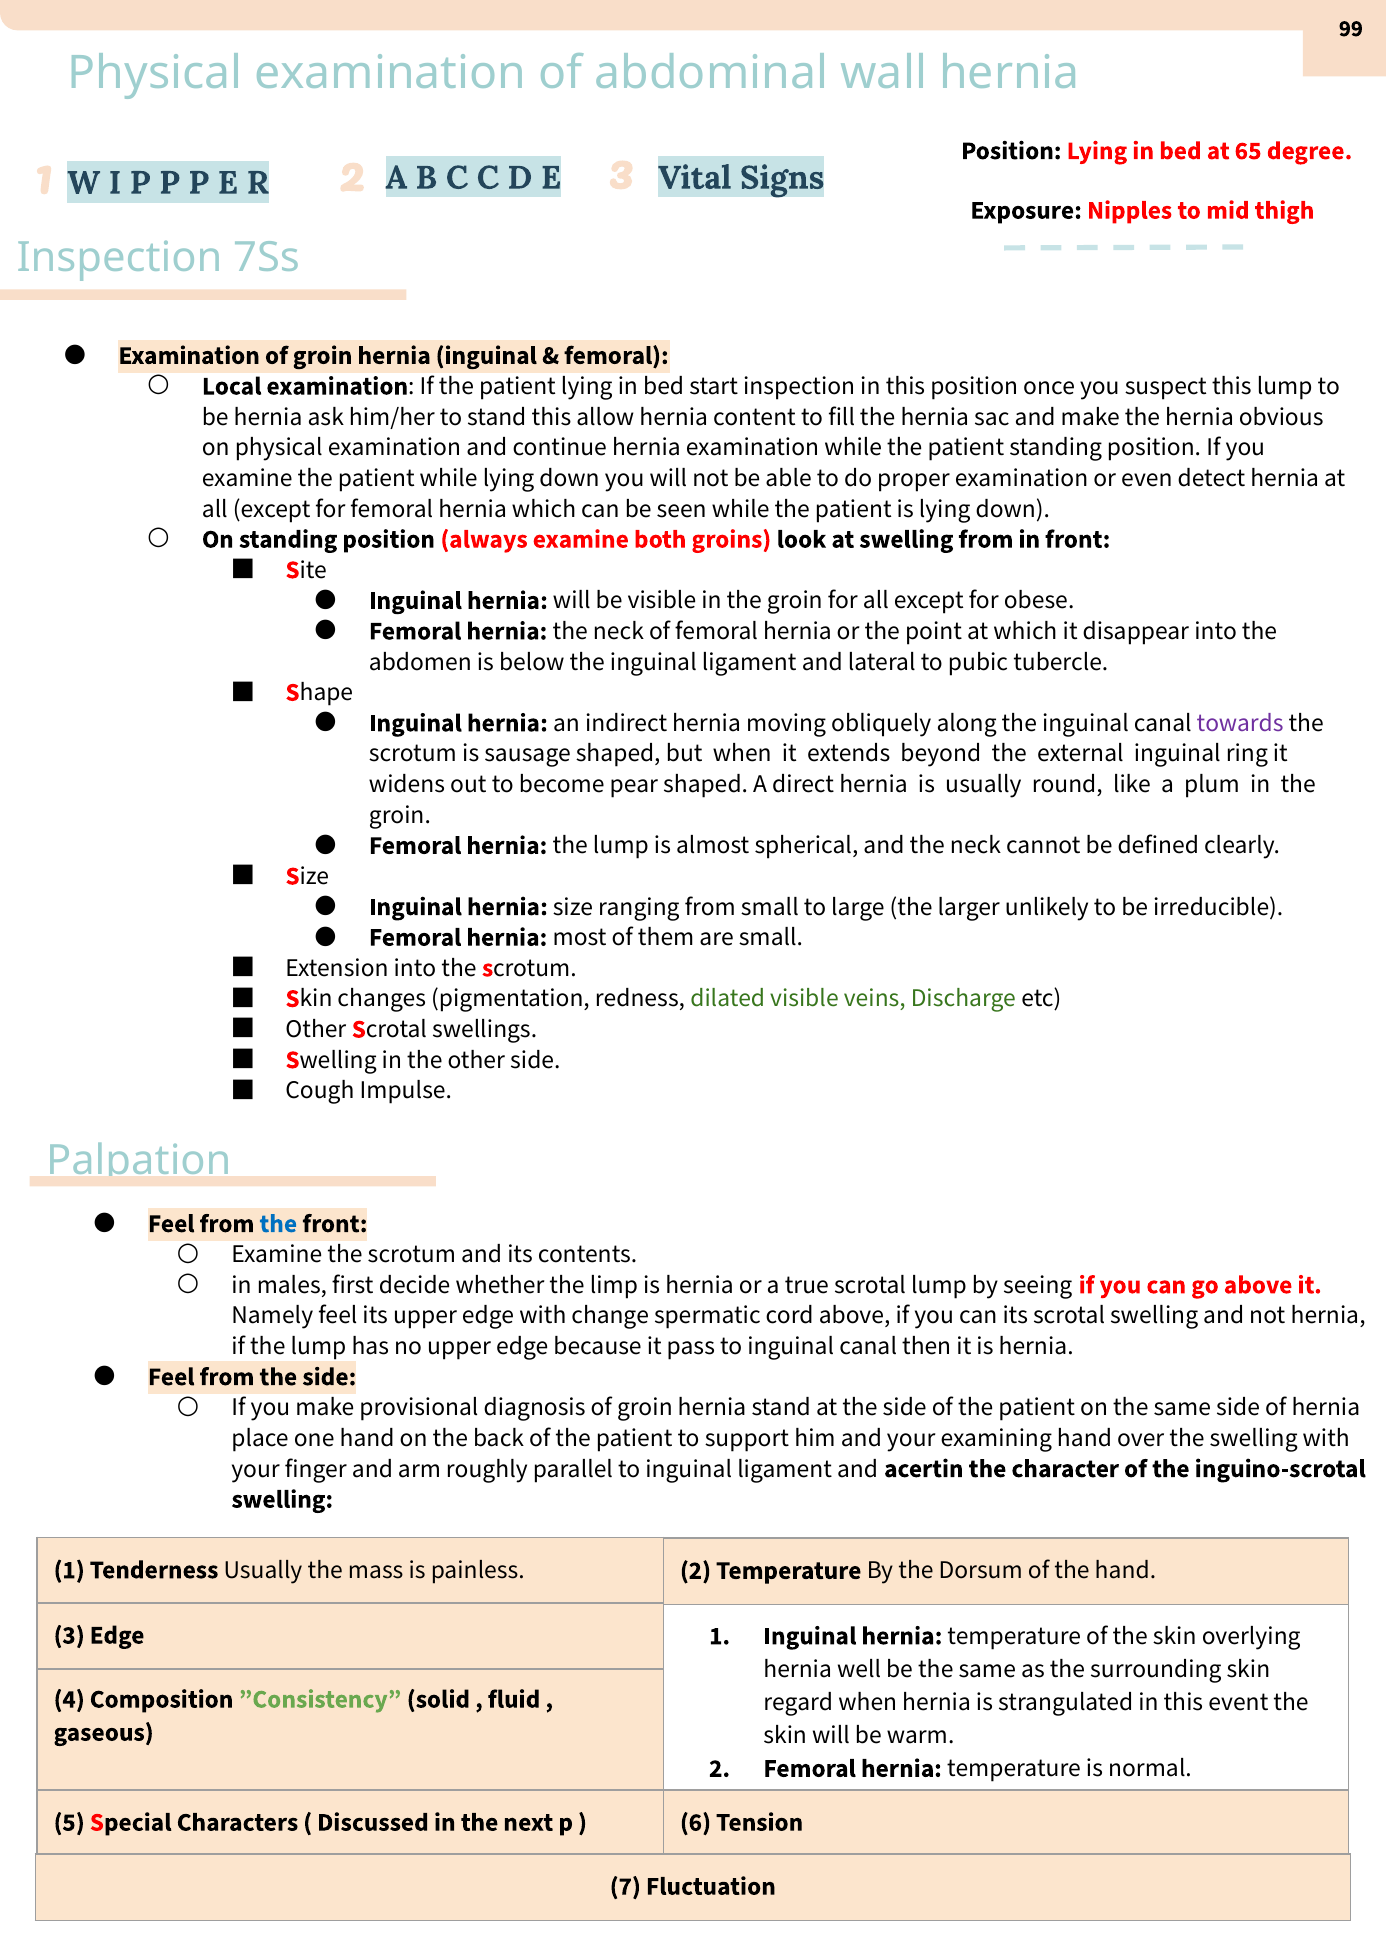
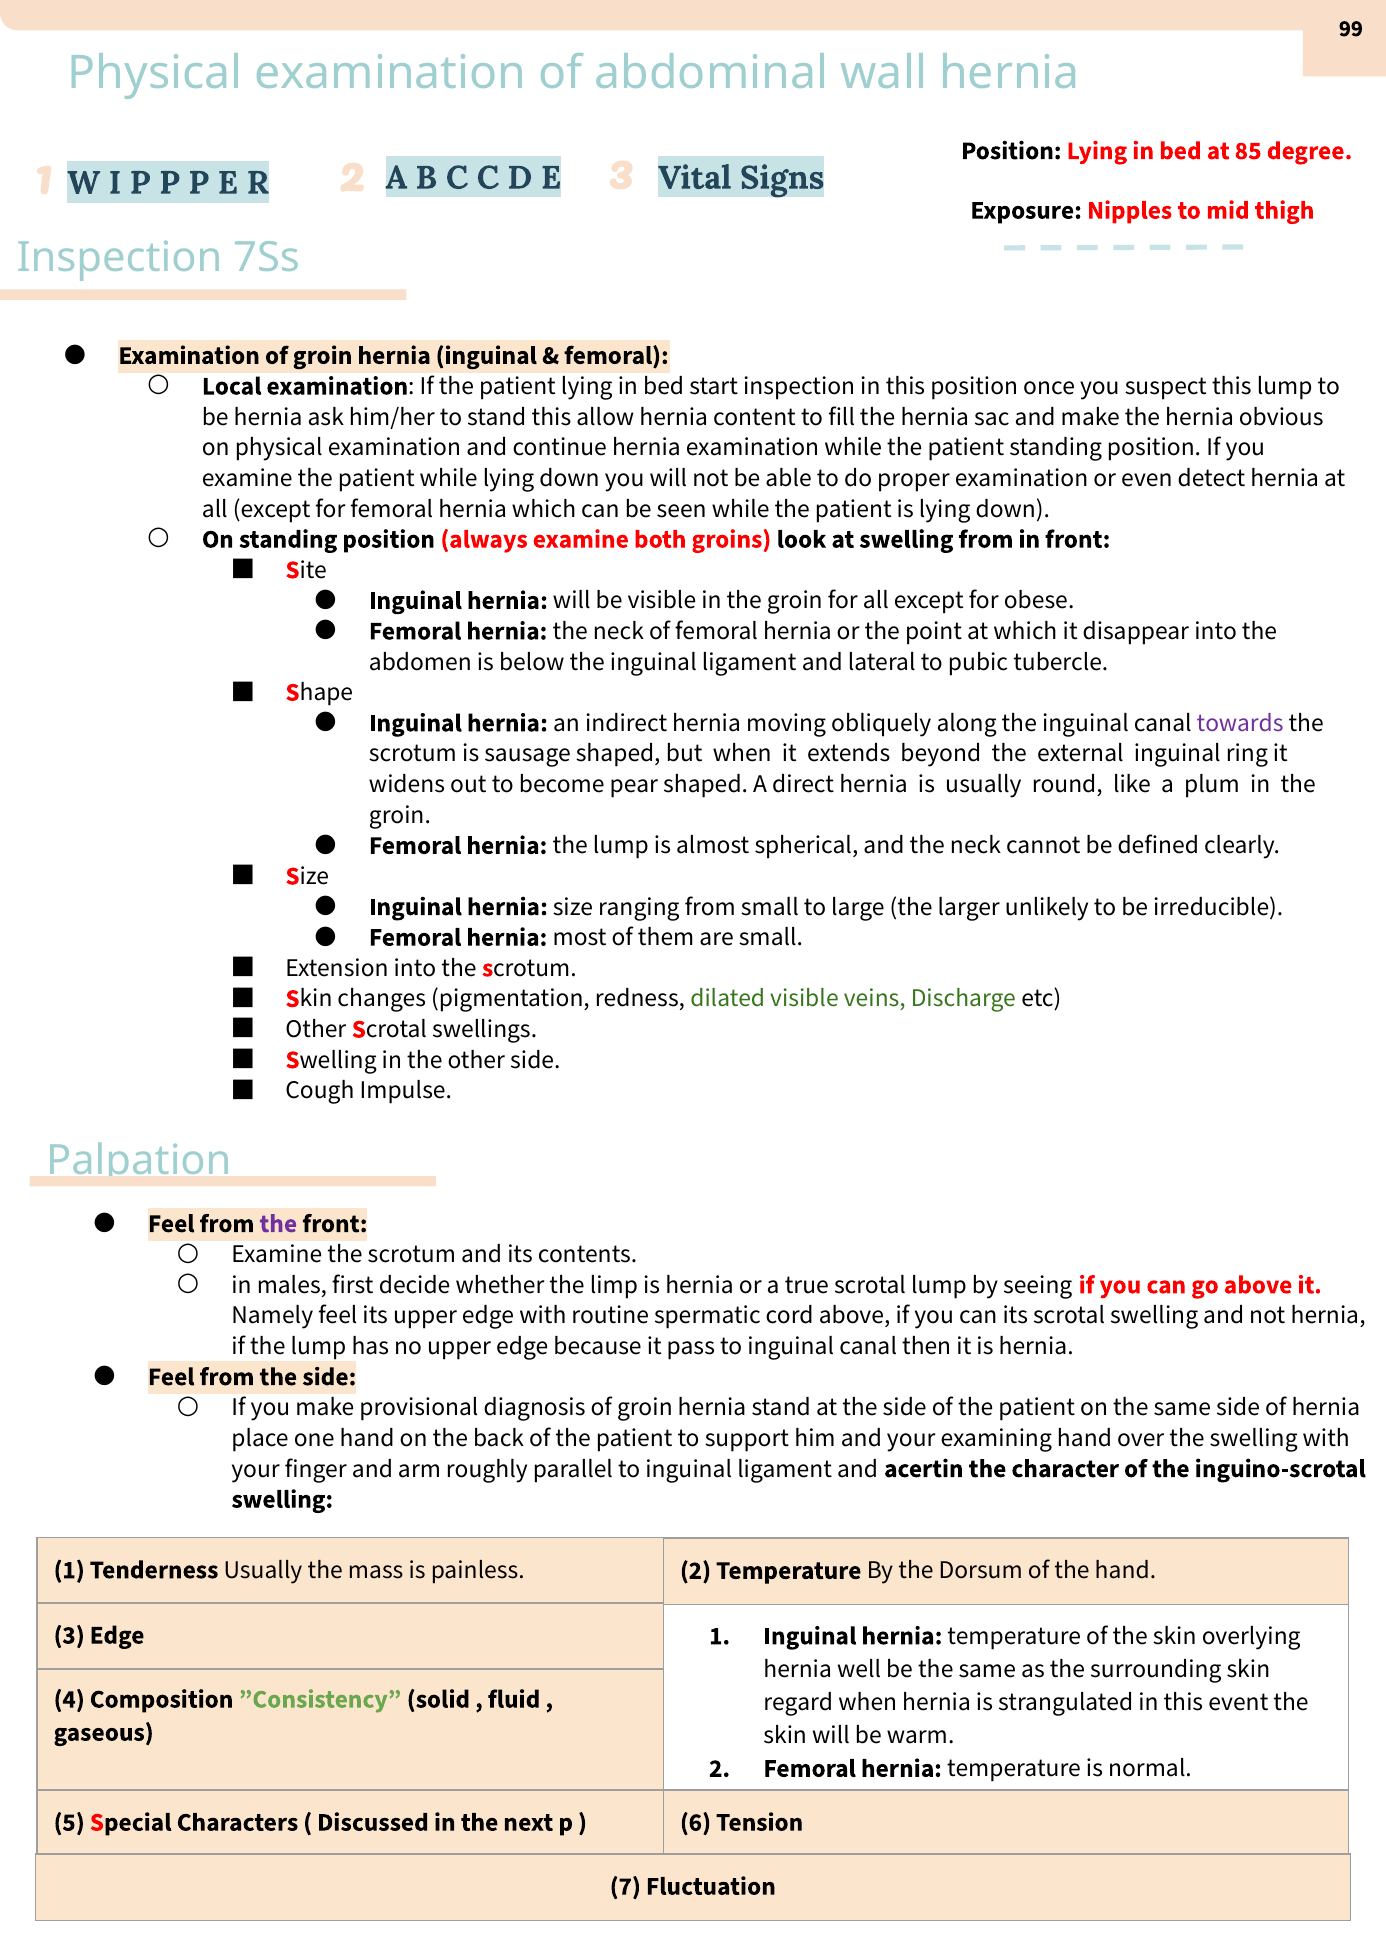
65: 65 -> 85 (1248, 151)
the colour: blue -> purple (278, 1224)
change: change -> routine (610, 1316)
